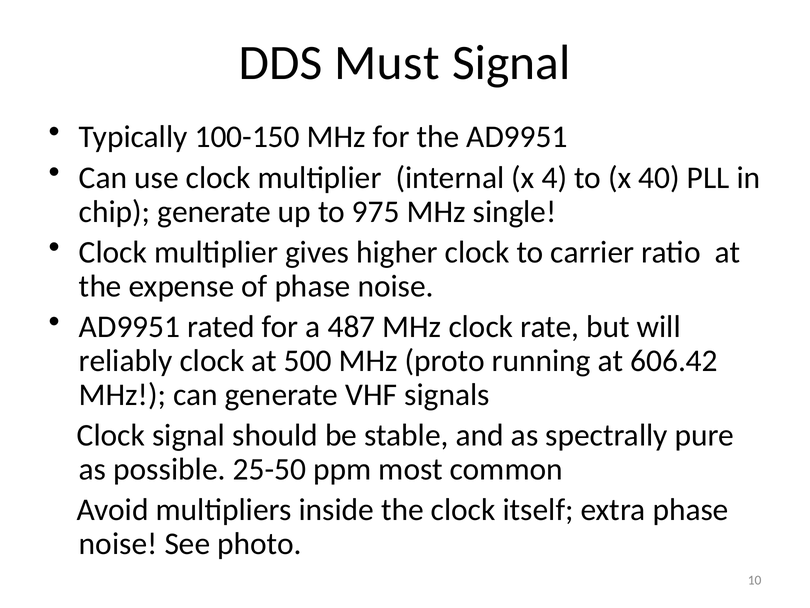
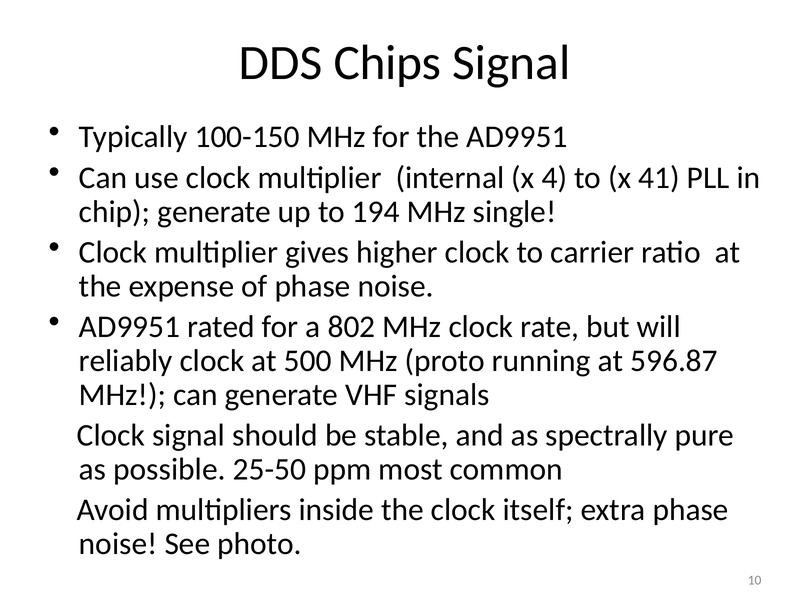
Must: Must -> Chips (387, 63)
40: 40 -> 41 (659, 177)
975: 975 -> 194 (376, 211)
487: 487 -> 802 (351, 327)
606.42: 606.42 -> 596.87 (674, 361)
